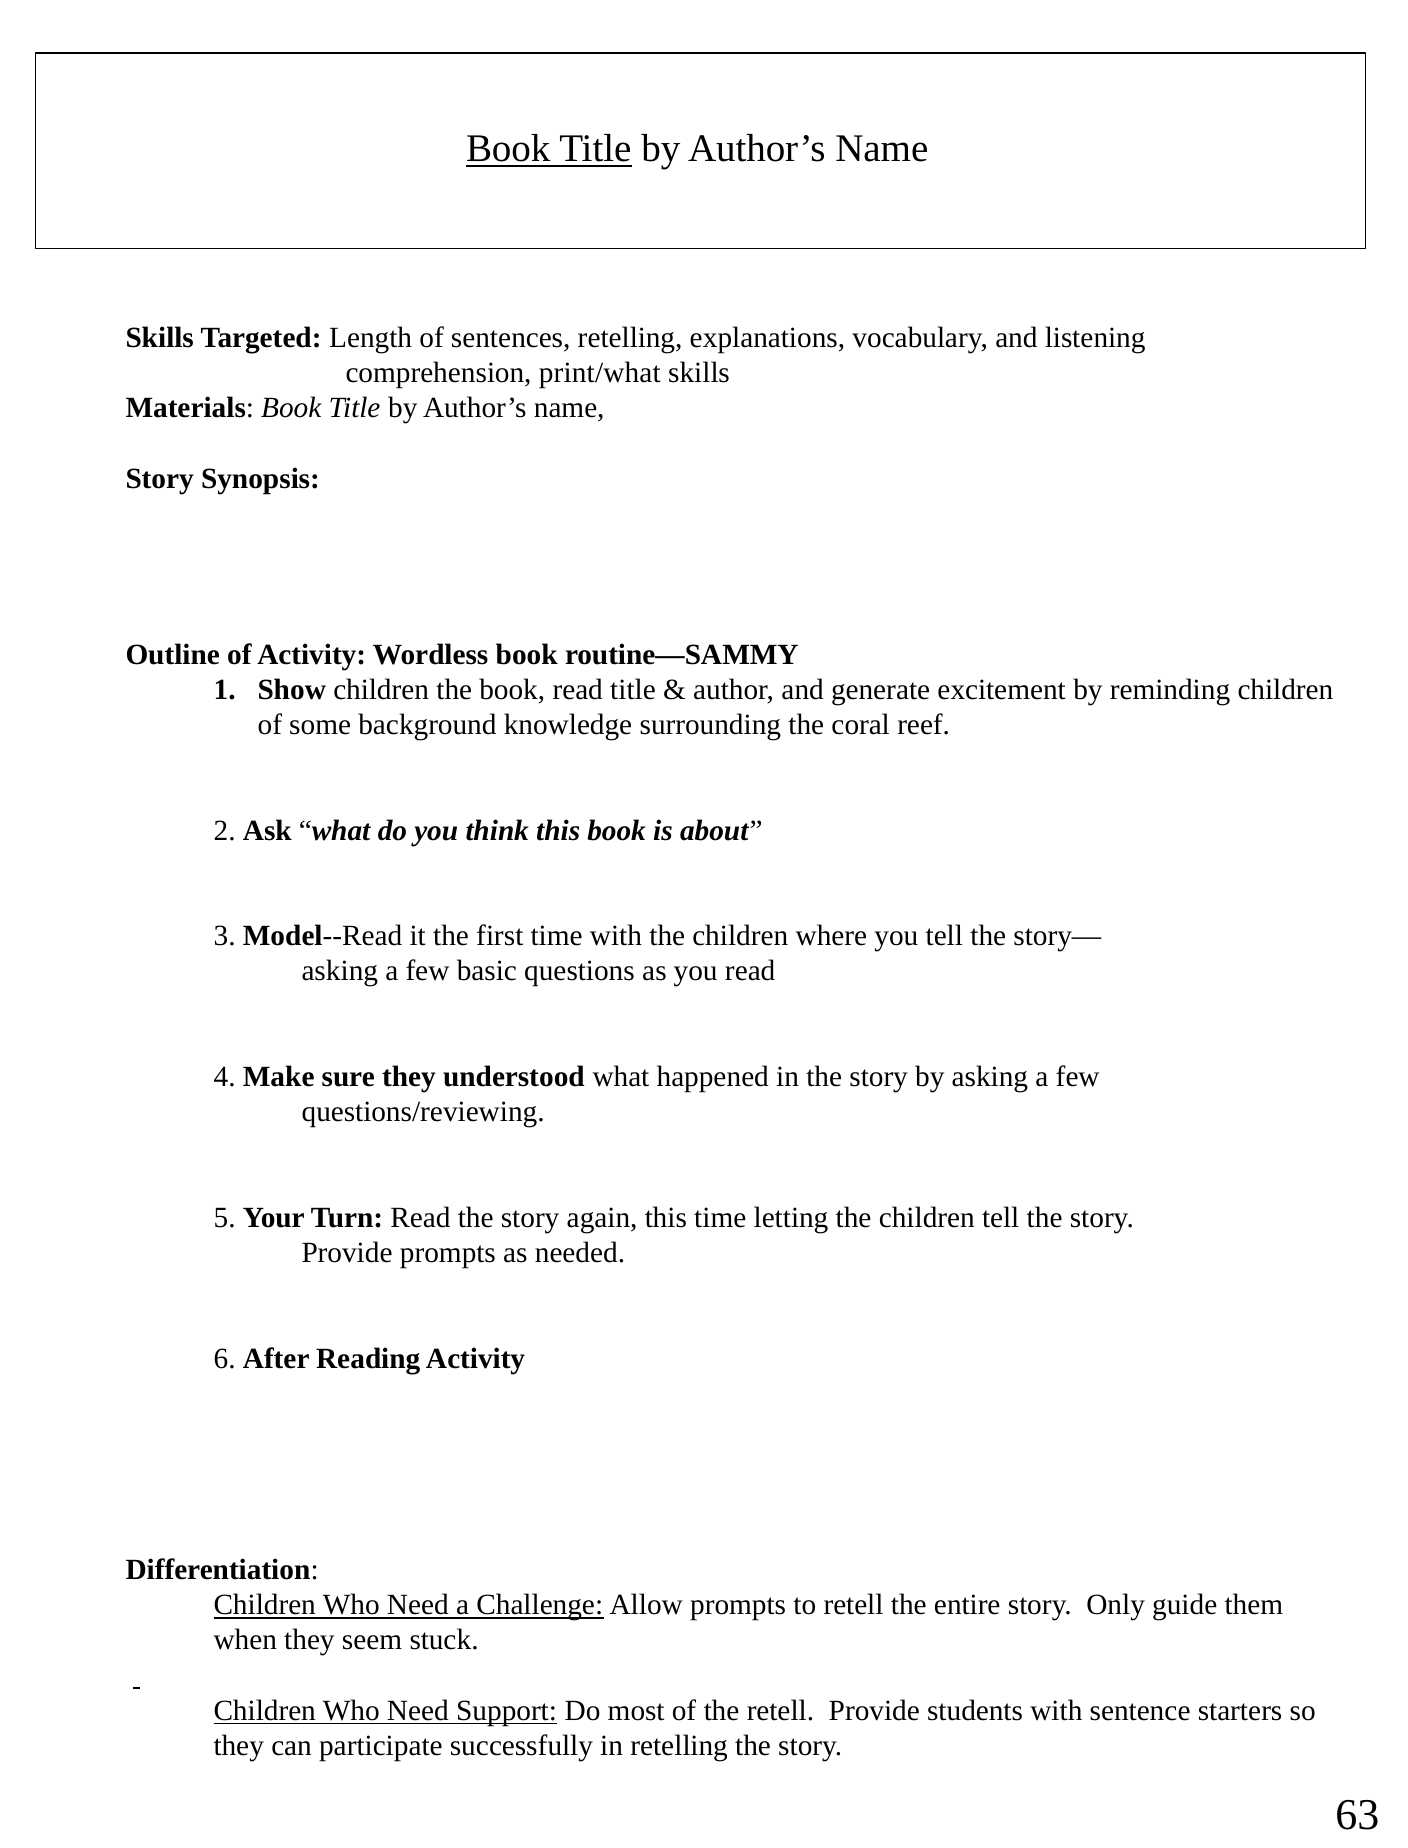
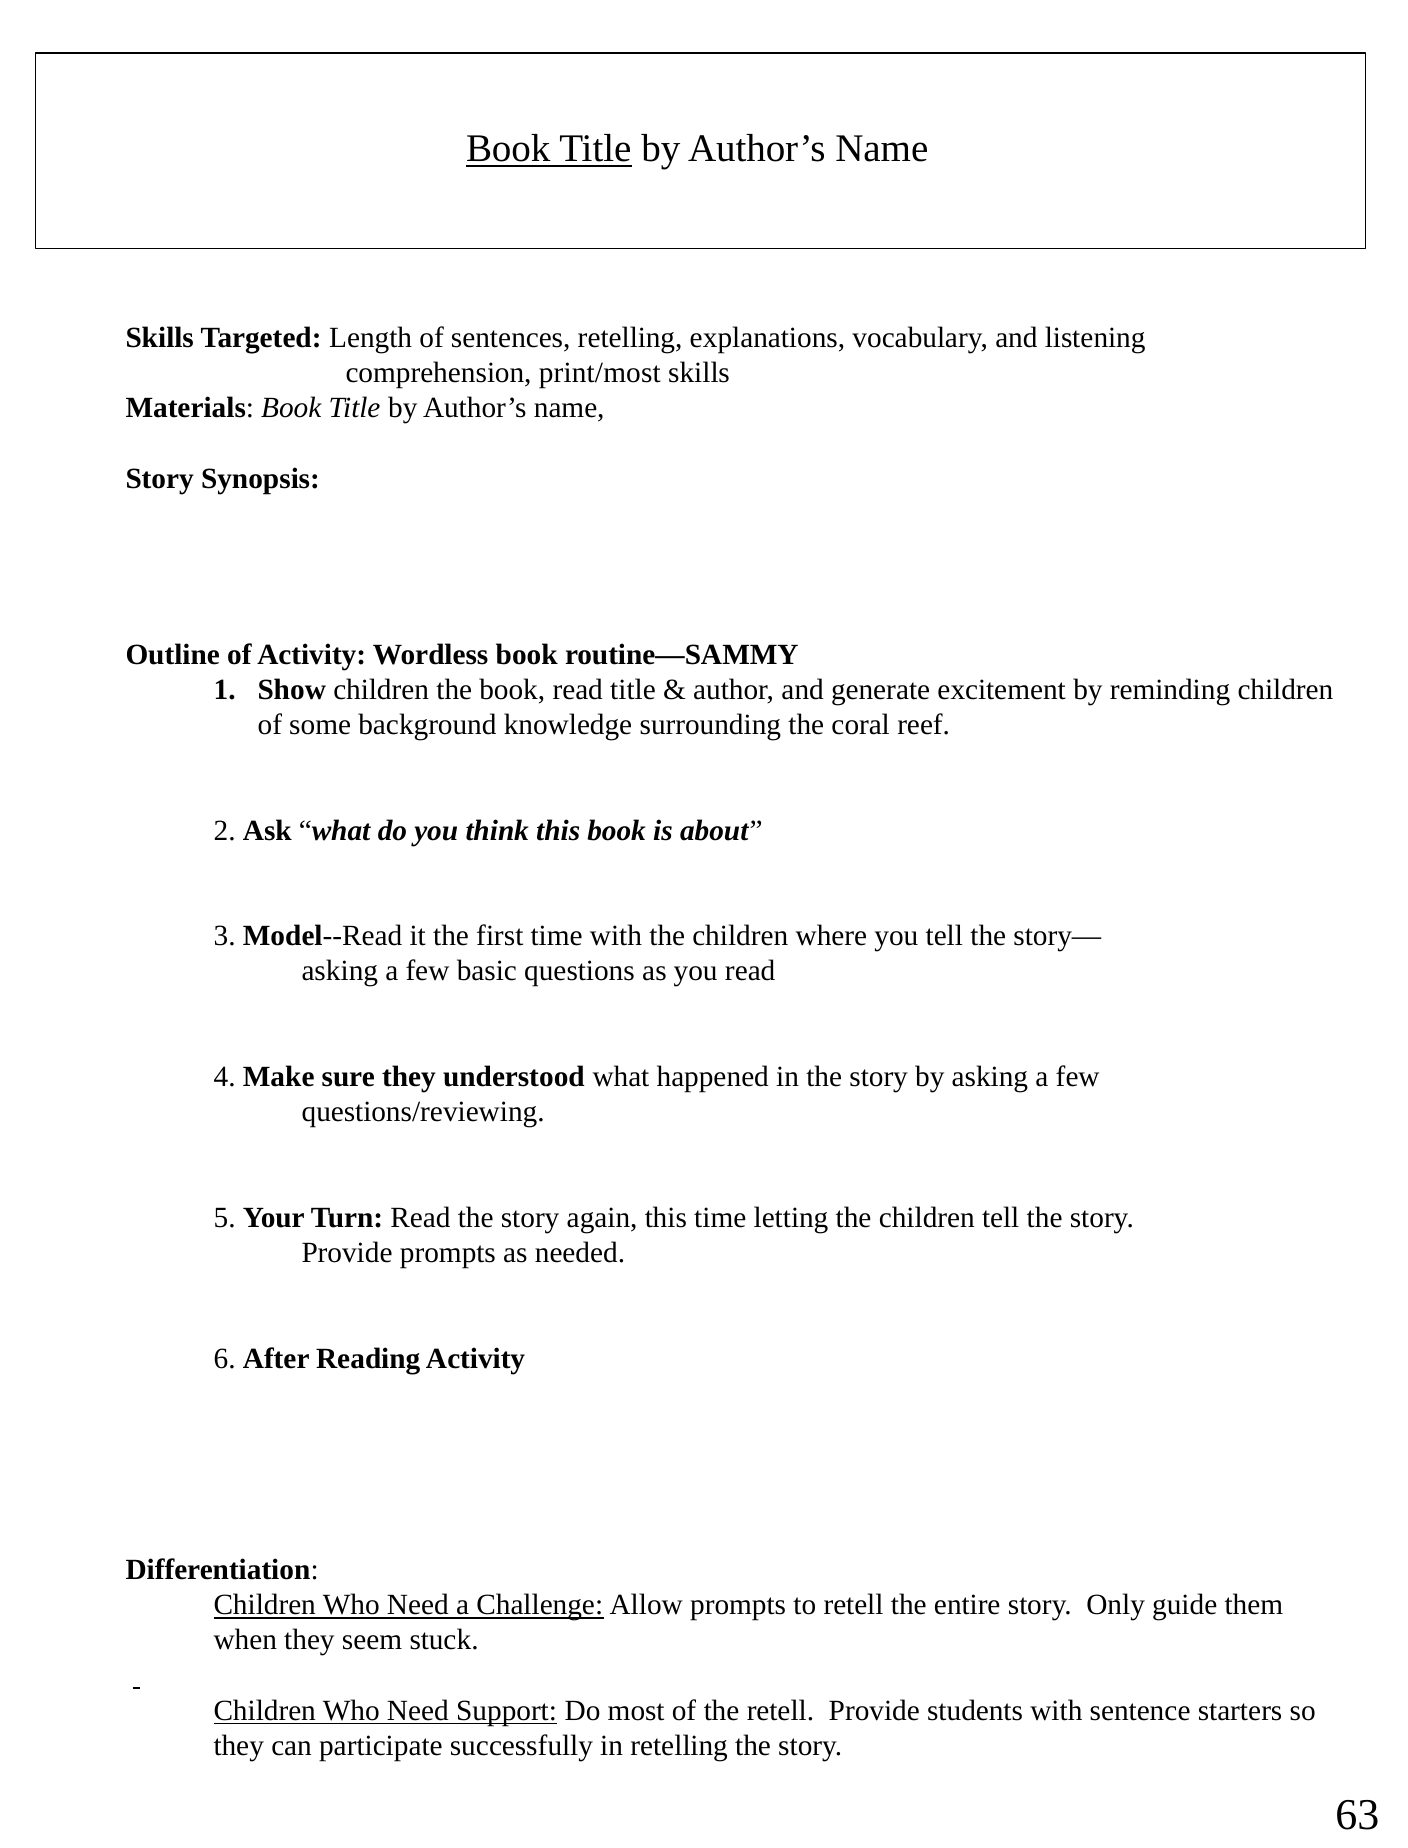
print/what: print/what -> print/most (600, 373)
